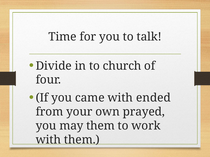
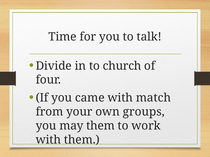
ended: ended -> match (153, 98)
prayed: prayed -> groups (144, 112)
